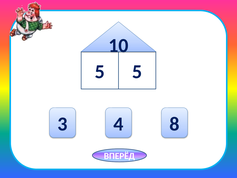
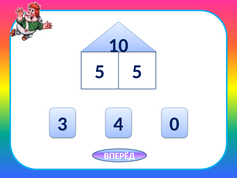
8: 8 -> 0 (174, 124)
